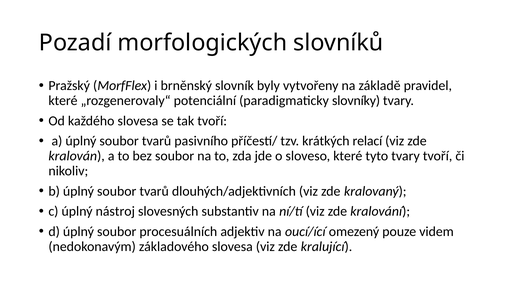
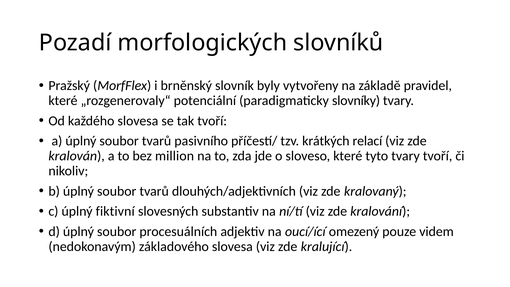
bez soubor: soubor -> million (175, 156)
nástroj: nástroj -> fiktivní (115, 211)
